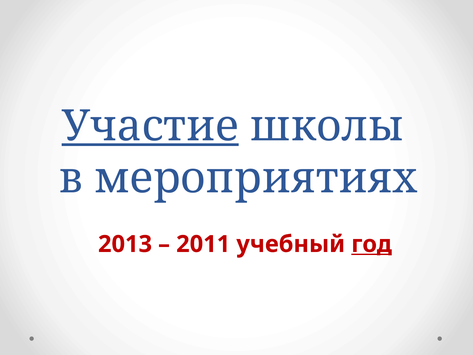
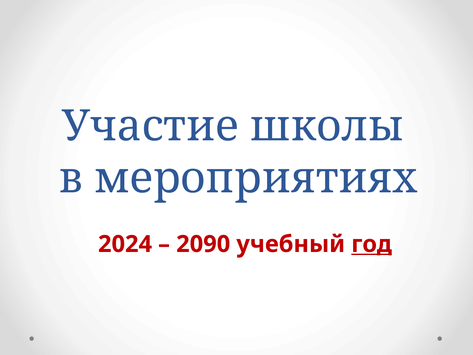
Участие underline: present -> none (150, 126)
2013: 2013 -> 2024 (125, 244)
2011: 2011 -> 2090 (203, 244)
